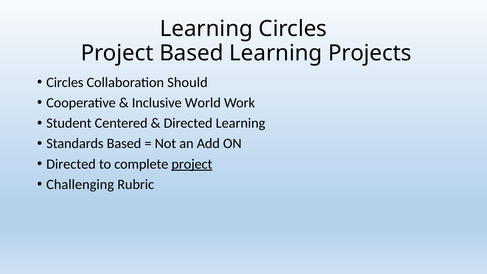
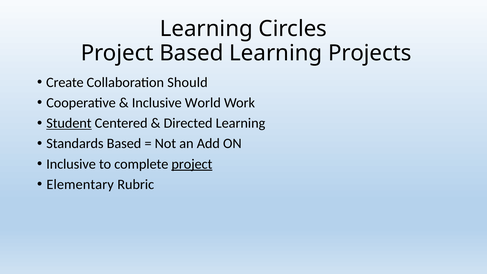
Circles: Circles -> Create (65, 82)
Student underline: none -> present (69, 123)
Directed: Directed -> Inclusive (71, 164)
Challenging: Challenging -> Elementary (80, 184)
